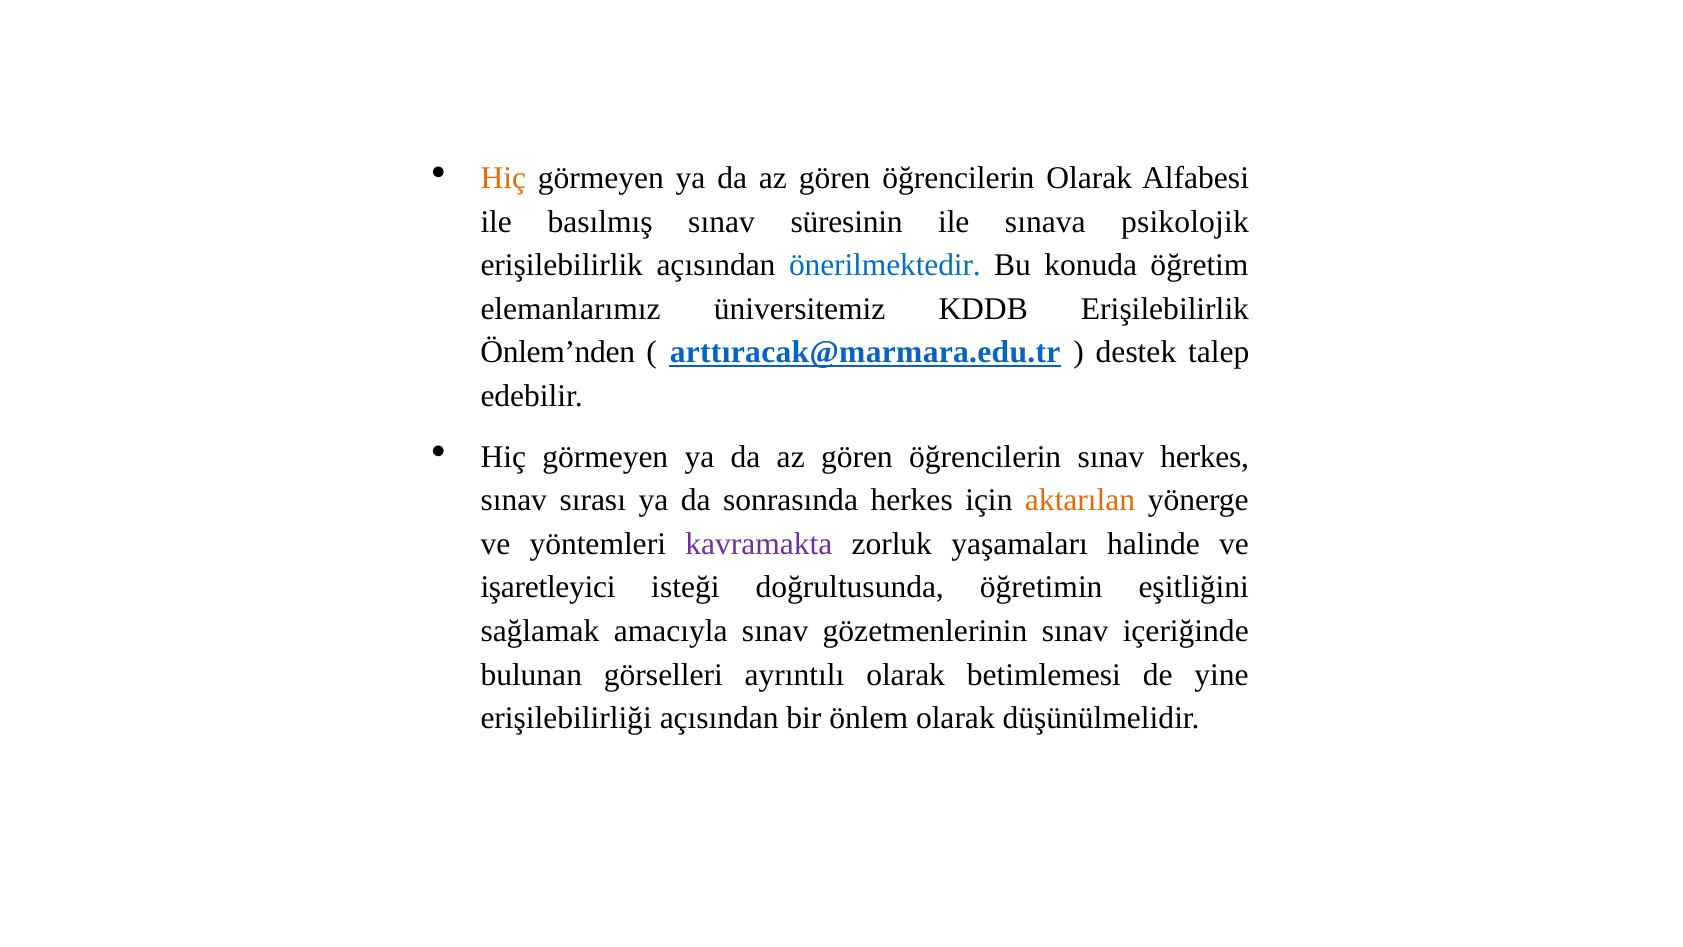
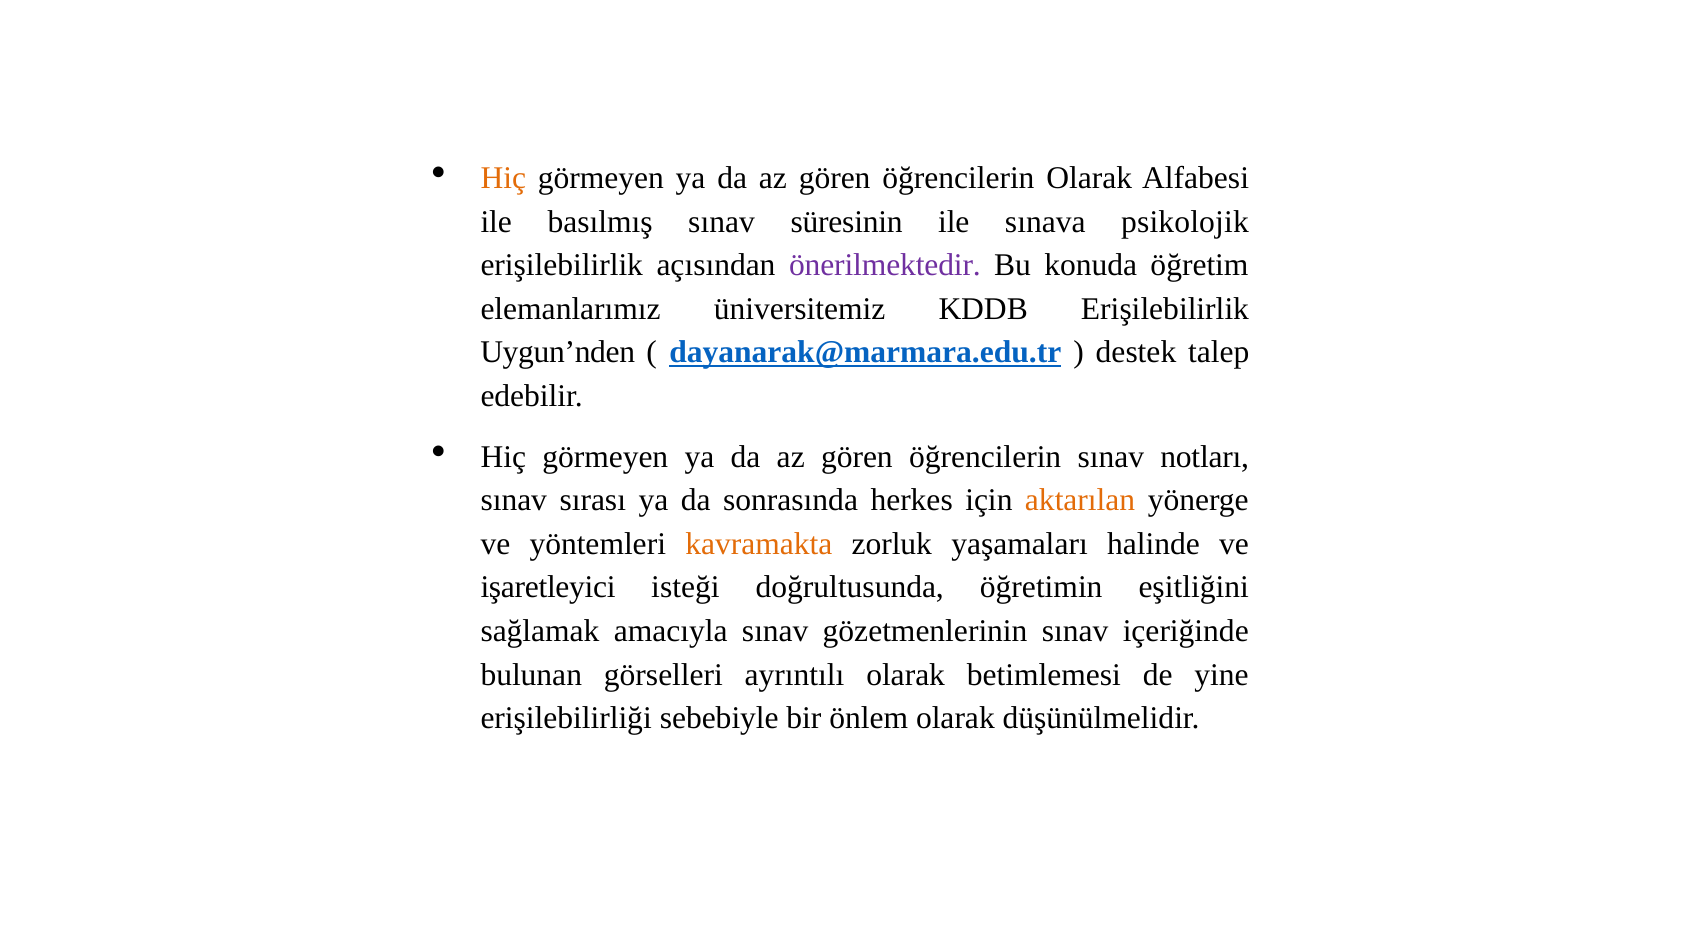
önerilmektedir colour: blue -> purple (885, 265)
Önlem’nden: Önlem’nden -> Uygun’nden (558, 352)
arttıracak@marmara.edu.tr: arttıracak@marmara.edu.tr -> dayanarak@marmara.edu.tr (865, 352)
sınav herkes: herkes -> notları (1205, 457)
kavramakta colour: purple -> orange (759, 544)
erişilebilirliği açısından: açısından -> sebebiyle (719, 718)
